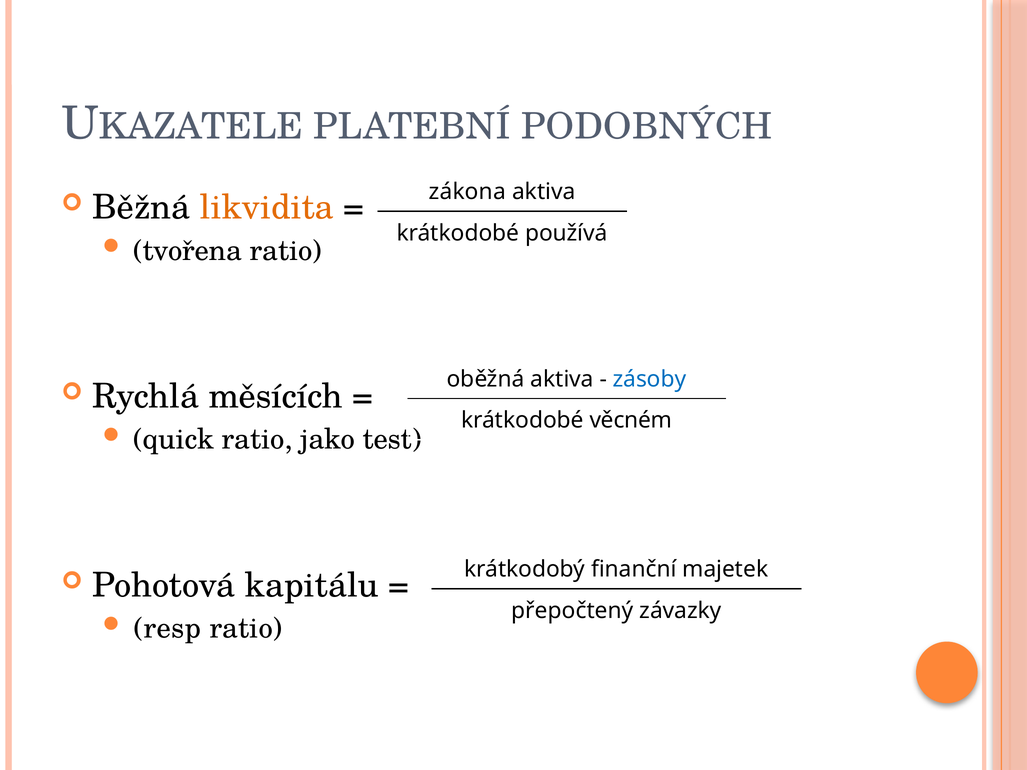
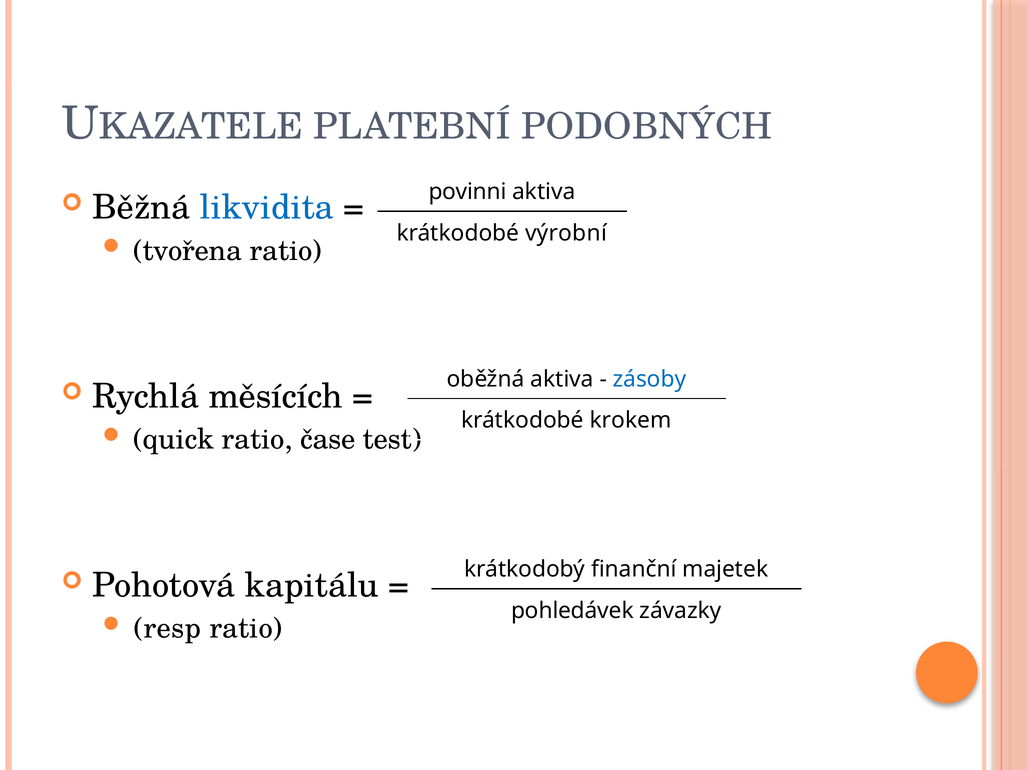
zákona: zákona -> povinni (468, 192)
likvidita colour: orange -> blue (267, 208)
používá: používá -> výrobní (566, 233)
věcném: věcném -> krokem (631, 421)
jako: jako -> čase (328, 440)
přepočtený: přepočtený -> pohledávek (572, 611)
